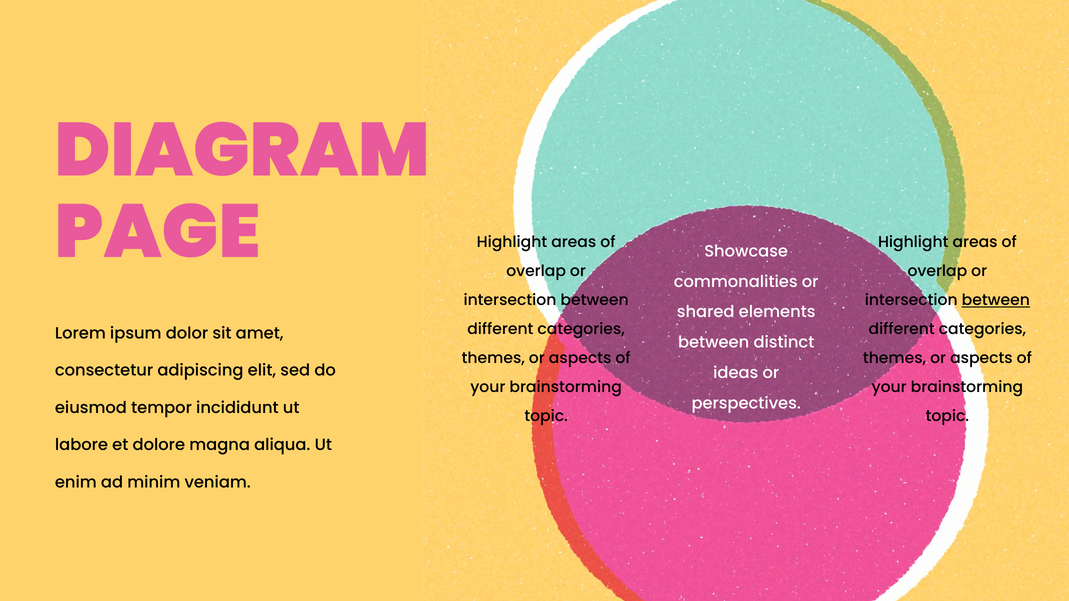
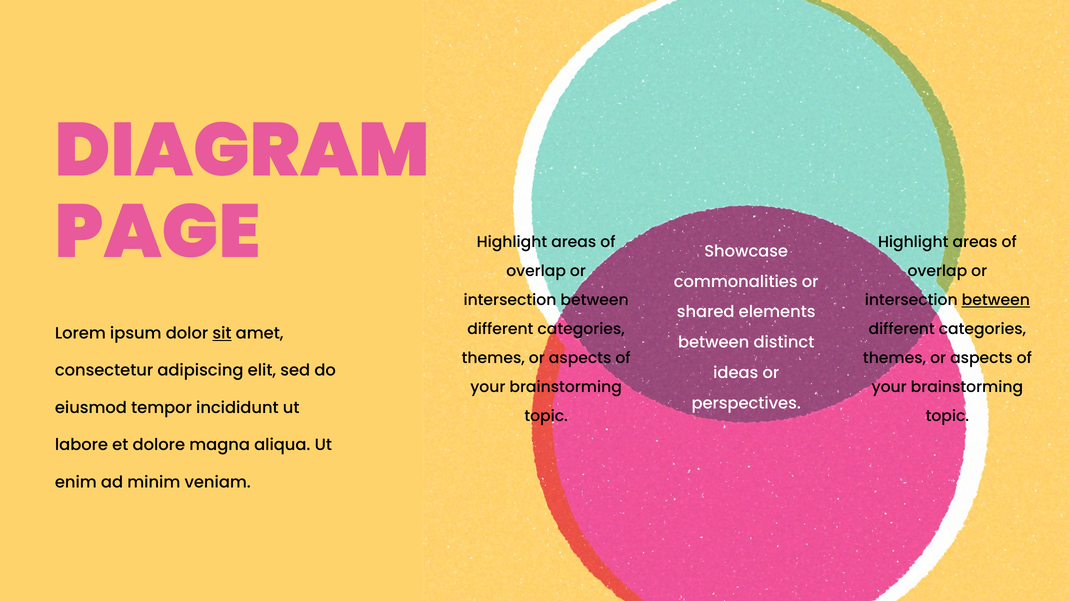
sit underline: none -> present (222, 334)
